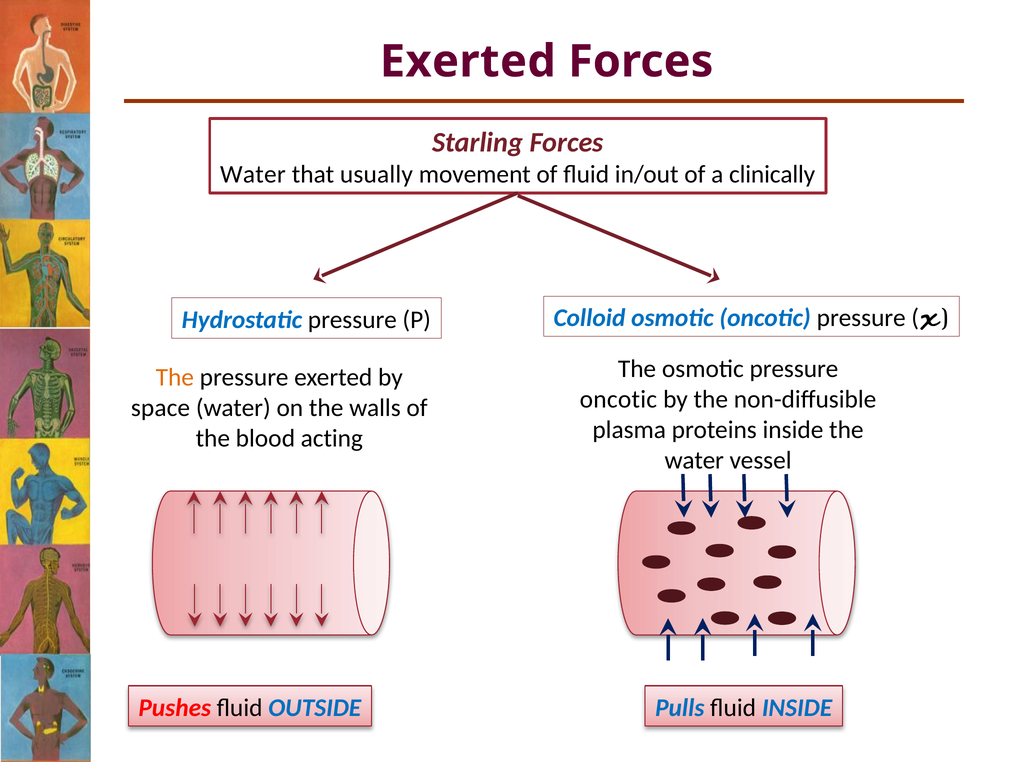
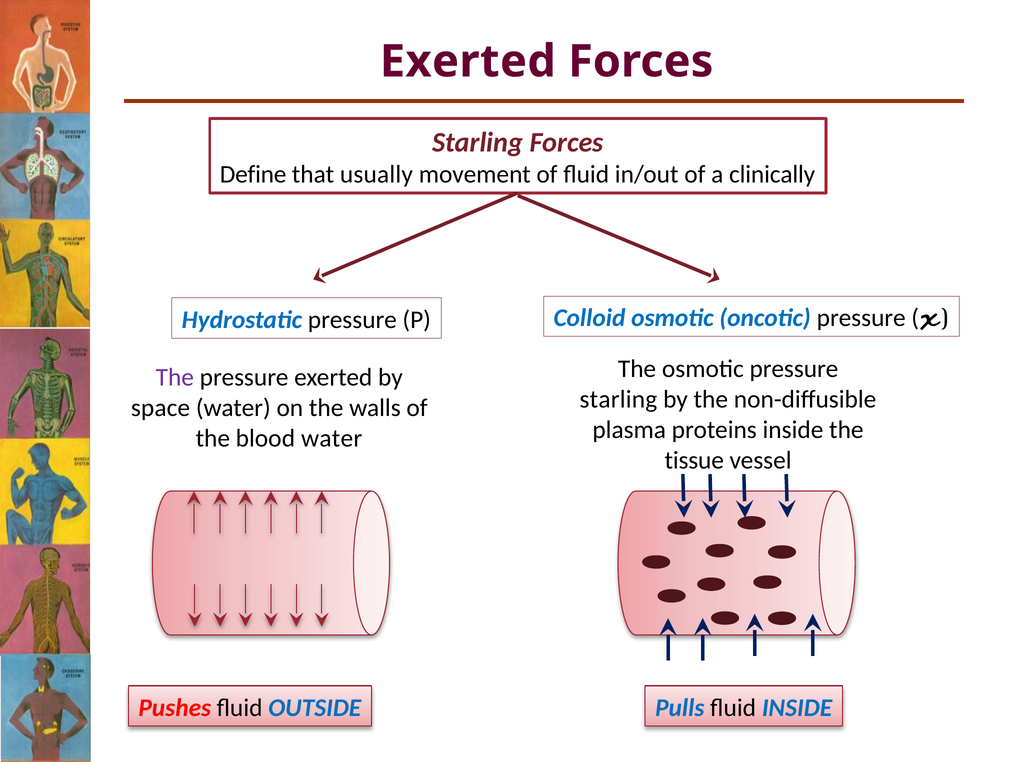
Water: Water -> Define (253, 174)
The colour: orange -> purple (175, 378)
oncotic: oncotic -> starling (618, 400)
blood acting: acting -> water (332, 439)
water: water -> tissue (694, 461)
